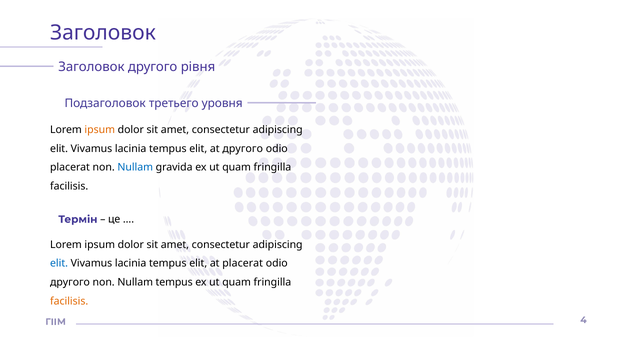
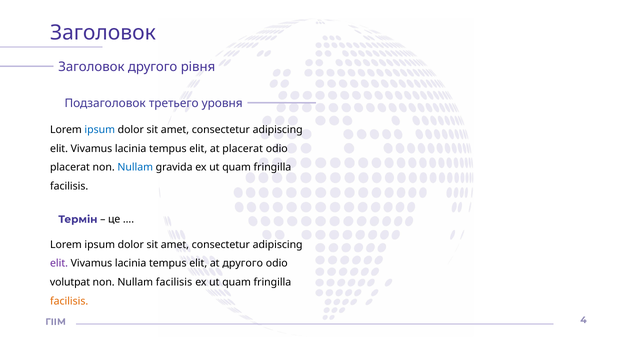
ipsum colour: orange -> blue (100, 130)
at другого: другого -> placerat (243, 149)
elit colour: blue -> purple (59, 264)
at placerat: placerat -> другого (243, 264)
другого: другого -> volutpat (70, 283)
Nullam tempus: tempus -> facilisis (174, 283)
